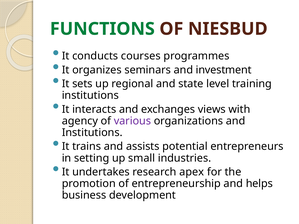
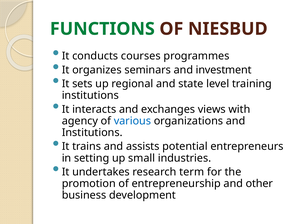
various colour: purple -> blue (132, 121)
apex: apex -> term (192, 172)
helps: helps -> other (259, 184)
